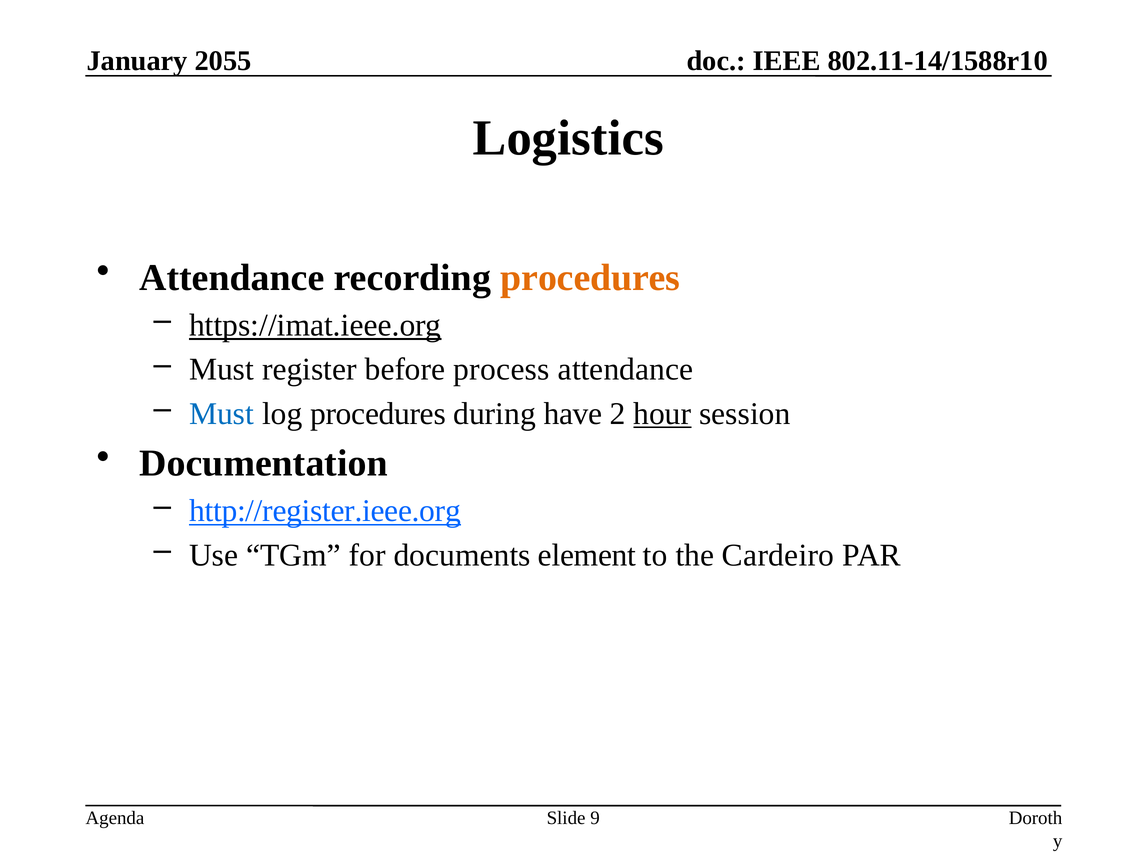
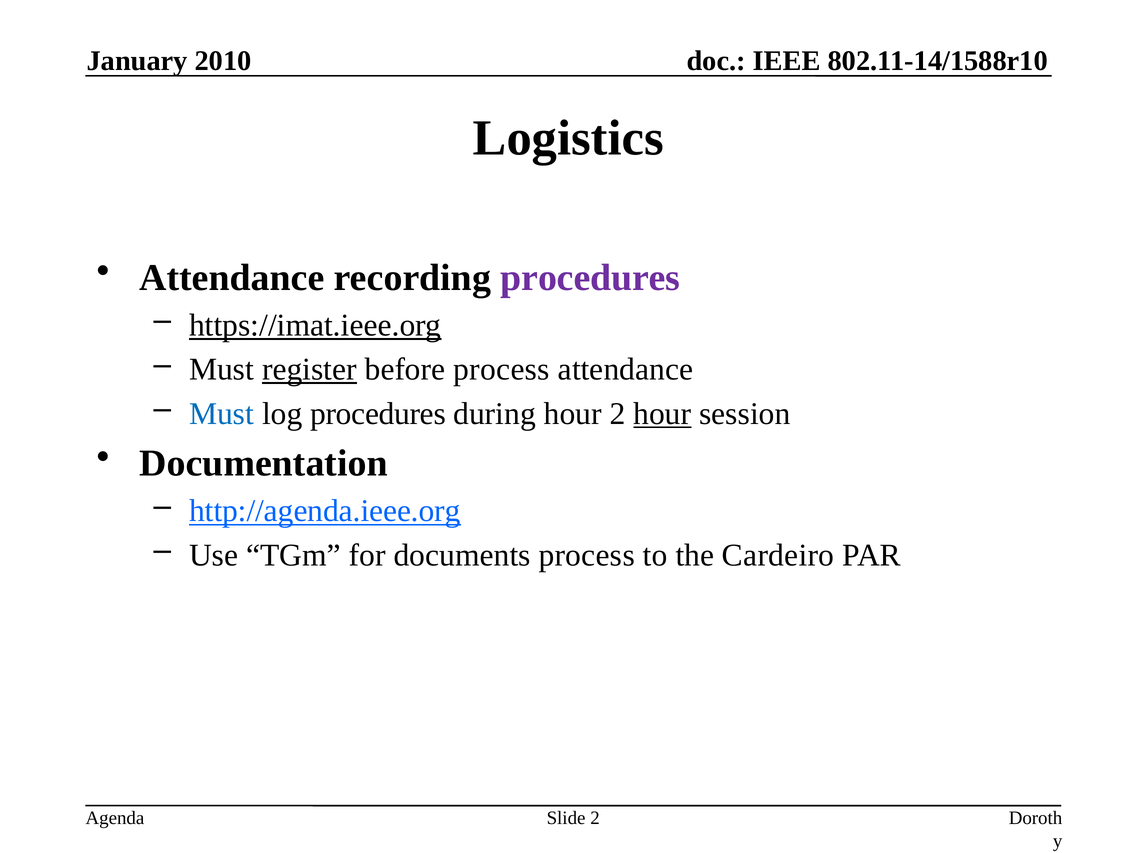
2055: 2055 -> 2010 (223, 61)
procedures colour: orange -> purple (590, 277)
register underline: none -> present (309, 369)
during have: have -> hour (573, 413)
http://register.ieee.org: http://register.ieee.org -> http://agenda.ieee.org (325, 511)
documents element: element -> process (587, 555)
Slide 9: 9 -> 2 (595, 818)
